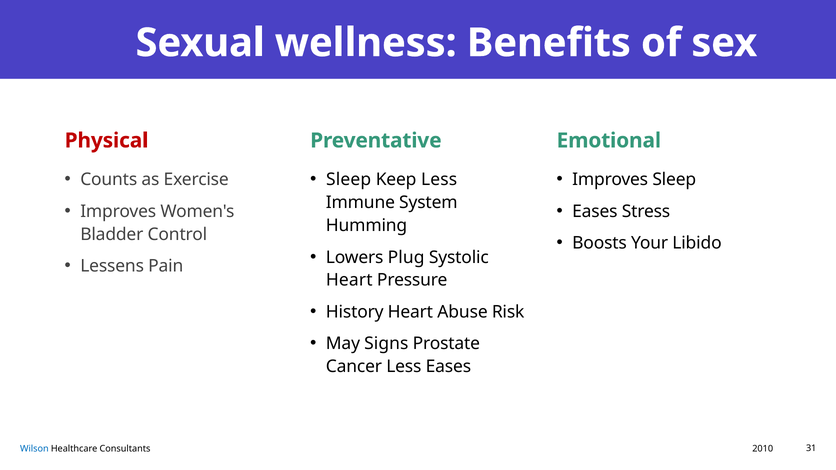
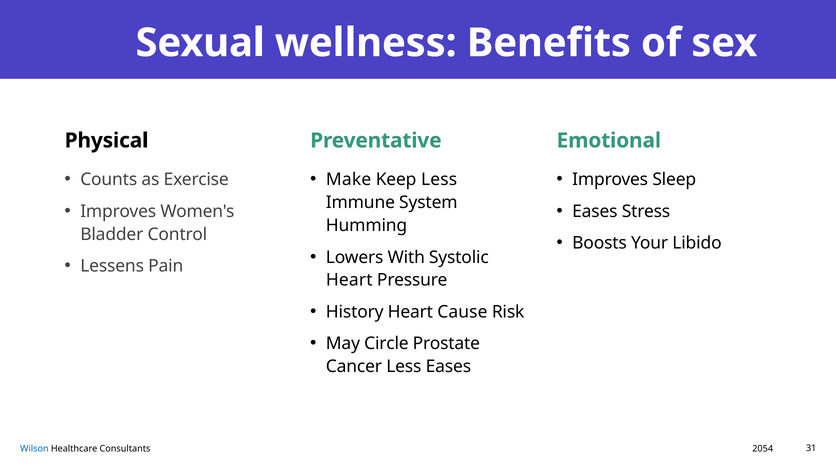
Physical colour: red -> black (106, 141)
Sleep: Sleep -> Make (349, 180)
Plug: Plug -> With (406, 257)
Abuse: Abuse -> Cause (462, 312)
Signs: Signs -> Circle (386, 344)
2010: 2010 -> 2054 (763, 449)
